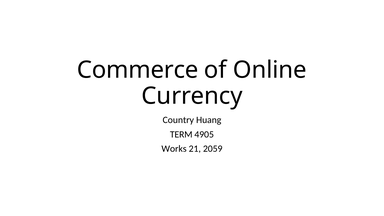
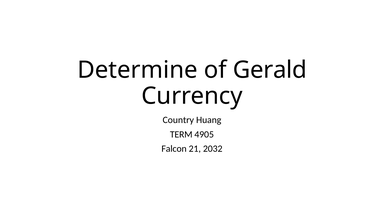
Commerce: Commerce -> Determine (138, 70)
Online: Online -> Gerald (270, 70)
Works: Works -> Falcon (174, 149)
2059: 2059 -> 2032 (213, 149)
